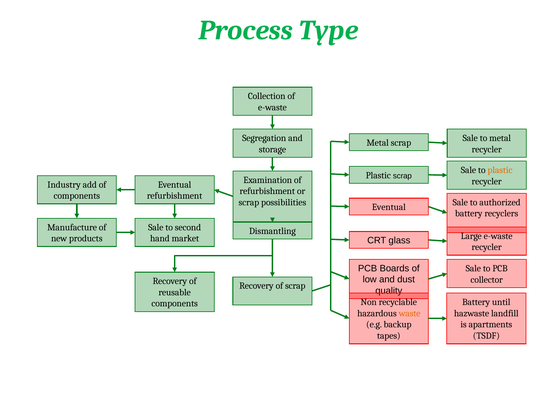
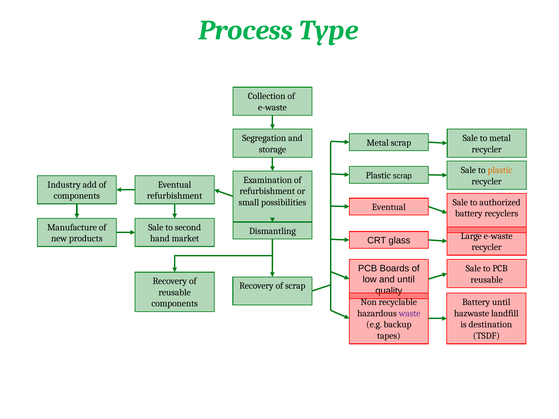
scrap: scrap -> small (249, 202)
and dust: dust -> until (406, 280)
collector: collector -> reusable (487, 280)
waste colour: orange -> purple (410, 313)
apartments: apartments -> destination (490, 325)
